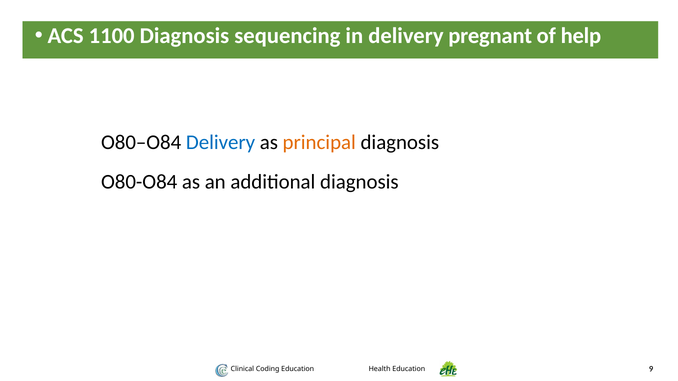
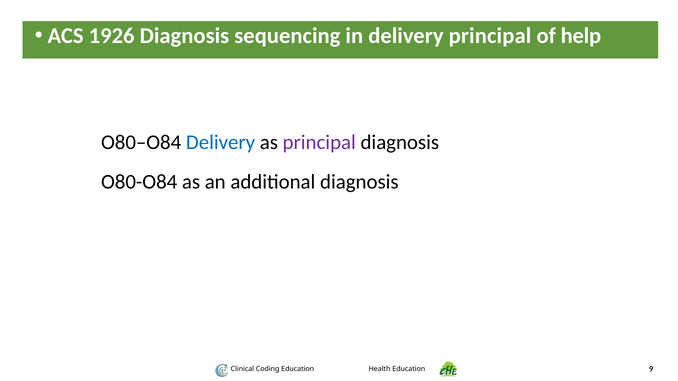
1100: 1100 -> 1926 (112, 36)
delivery pregnant: pregnant -> principal (490, 36)
principal colour: orange -> purple (319, 143)
